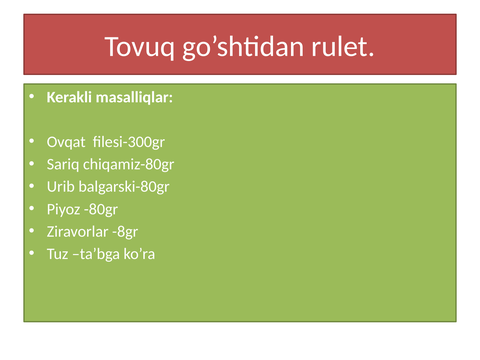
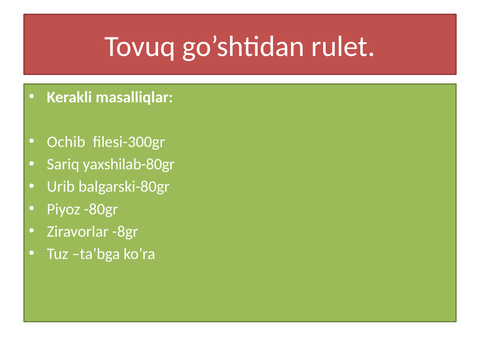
Ovqat: Ovqat -> Ochib (66, 142)
chiqamiz-80gr: chiqamiz-80gr -> yaxshilab-80gr (129, 164)
